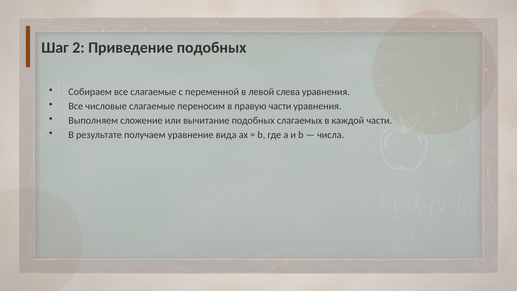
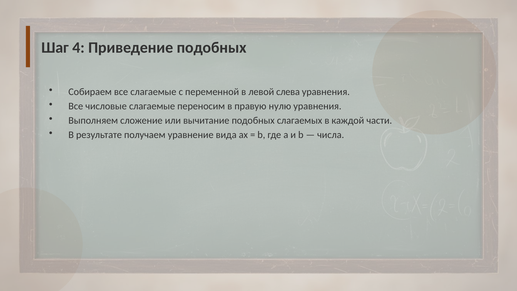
2: 2 -> 4 (78, 48)
правую части: части -> нулю (280, 106)
